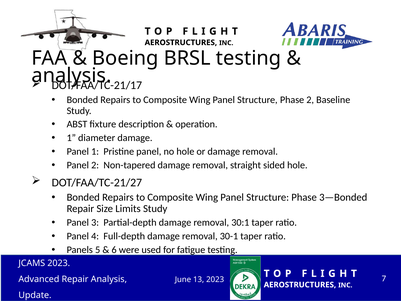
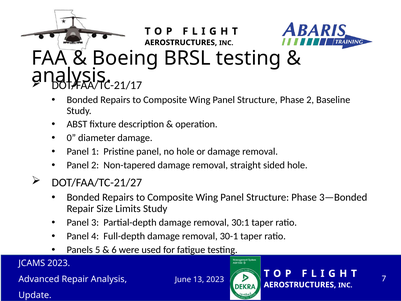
1: 1 -> 0 (71, 138)
